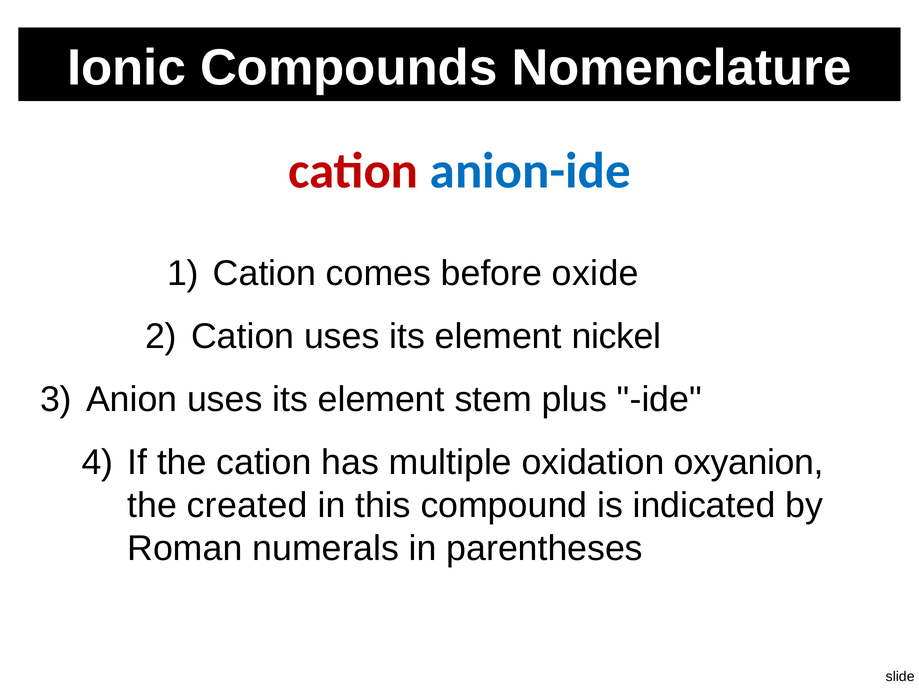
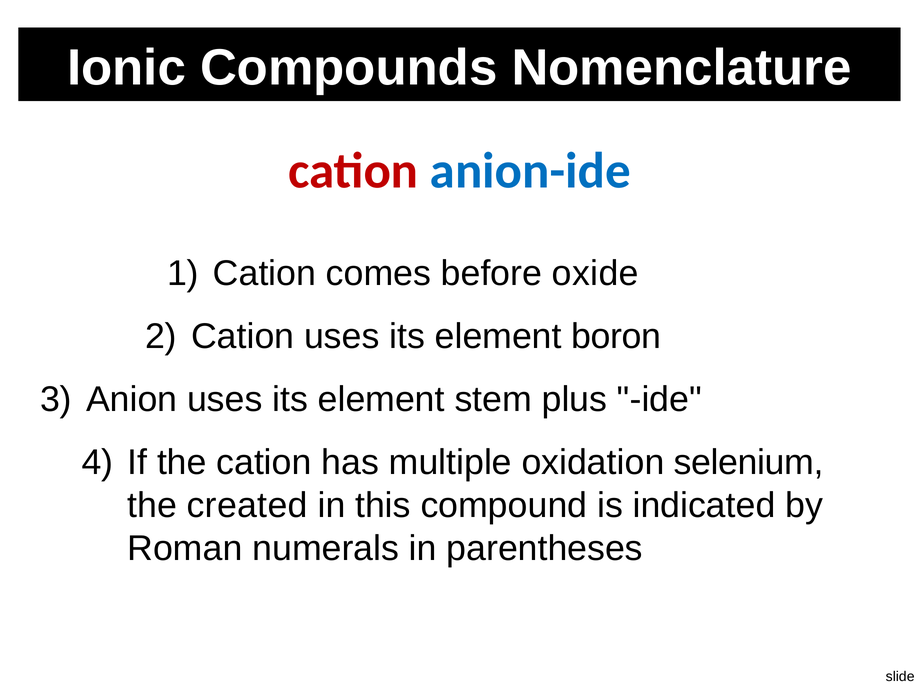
nickel: nickel -> boron (616, 337)
oxyanion: oxyanion -> selenium (749, 463)
